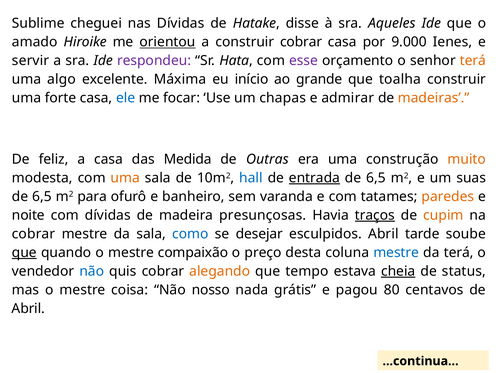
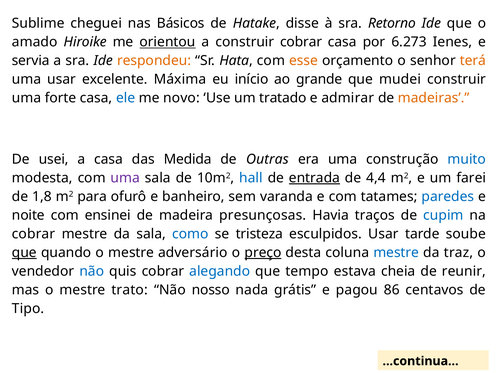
nas Dívidas: Dívidas -> Básicos (181, 23)
Aqueles: Aqueles -> Retorno (392, 23)
9.000: 9.000 -> 6.273 (409, 42)
servir: servir -> servia (31, 61)
respondeu colour: purple -> orange (154, 61)
esse colour: purple -> orange (304, 61)
uma algo: algo -> usar (62, 79)
toalha: toalha -> mudei (400, 79)
focar: focar -> novo (182, 98)
chapas: chapas -> tratado (283, 98)
feliz: feliz -> usei (54, 159)
muito colour: orange -> blue (467, 159)
uma colour: orange -> purple (125, 178)
6,5: 6,5 -> 4,4 (376, 178)
suas: suas -> farei (471, 178)
6,5: 6,5 -> 1,8 (42, 197)
paredes colour: orange -> blue (448, 197)
com dívidas: dívidas -> ensinei (108, 216)
traços underline: present -> none (375, 216)
cupim colour: orange -> blue (443, 216)
desejar: desejar -> tristeza (259, 234)
esculpidos Abril: Abril -> Usar (383, 234)
compaixão: compaixão -> adversário (193, 253)
preço underline: none -> present (263, 253)
da terá: terá -> traz (458, 253)
alegando colour: orange -> blue (220, 272)
cheia underline: present -> none (398, 272)
status: status -> reunir (464, 272)
coisa: coisa -> trato (130, 290)
80: 80 -> 86 (392, 290)
Abril: Abril -> Tipo (28, 309)
